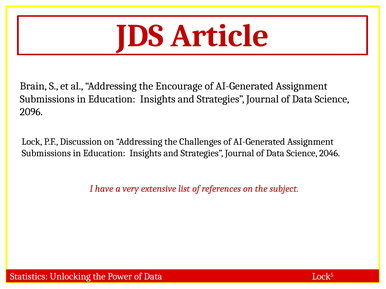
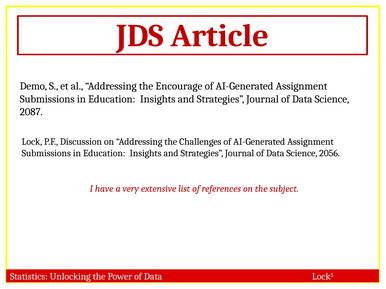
Brain: Brain -> Demo (33, 86)
2096: 2096 -> 2087 (31, 112)
2046: 2046 -> 2056 (330, 153)
